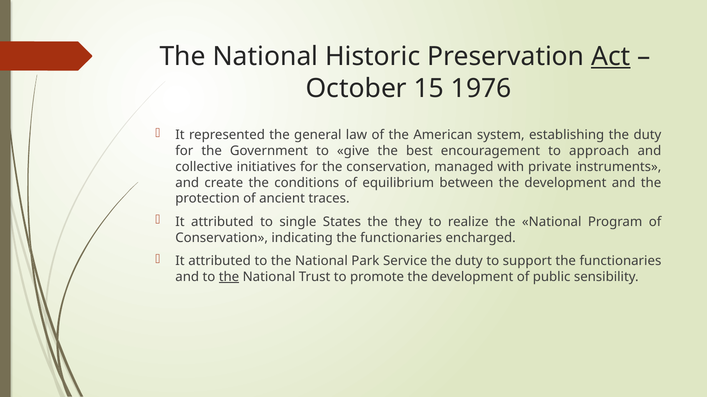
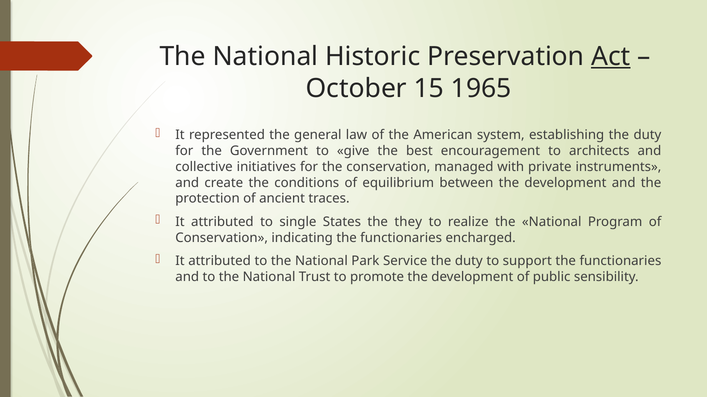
1976: 1976 -> 1965 (481, 88)
approach: approach -> architects (599, 151)
the underline: present -> none (229, 277)
